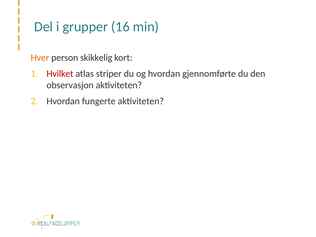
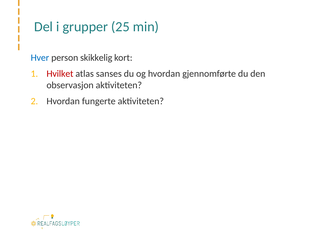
16: 16 -> 25 (120, 27)
Hver colour: orange -> blue (40, 58)
striper: striper -> sanses (109, 74)
